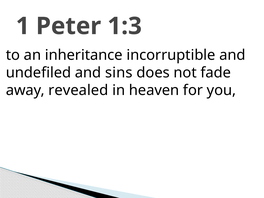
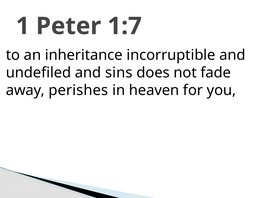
1:3: 1:3 -> 1:7 (125, 26)
revealed: revealed -> perishes (78, 90)
